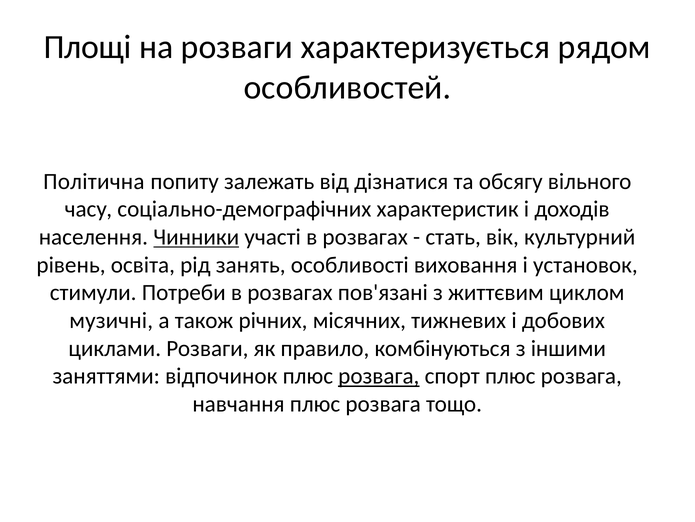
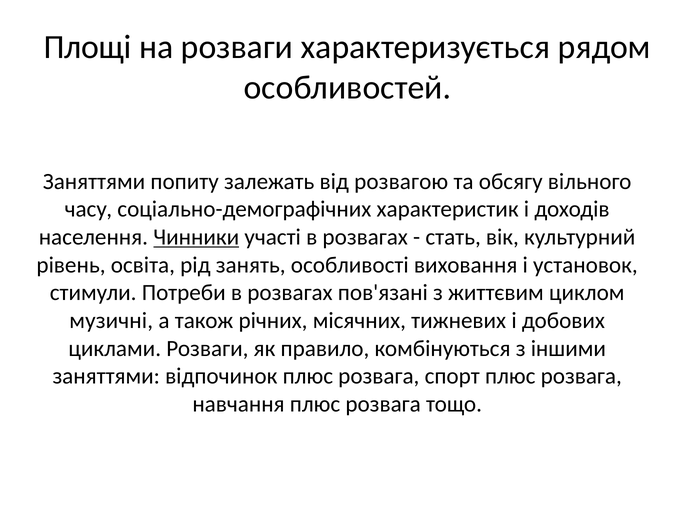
Політична: Політична -> Заняттями (94, 181)
дізнатися: дізнатися -> розвагою (401, 181)
розвага underline: present -> none (379, 376)
